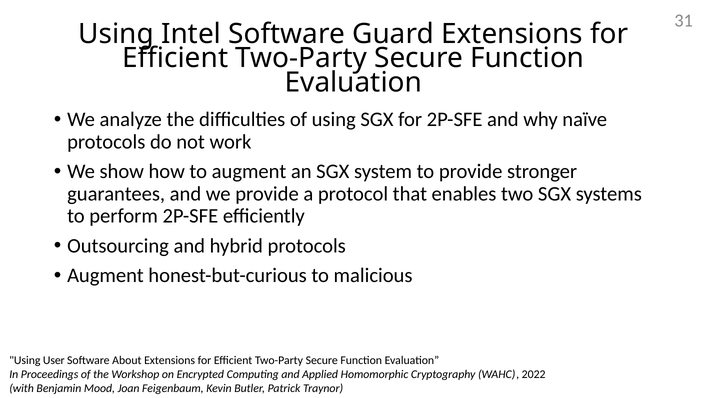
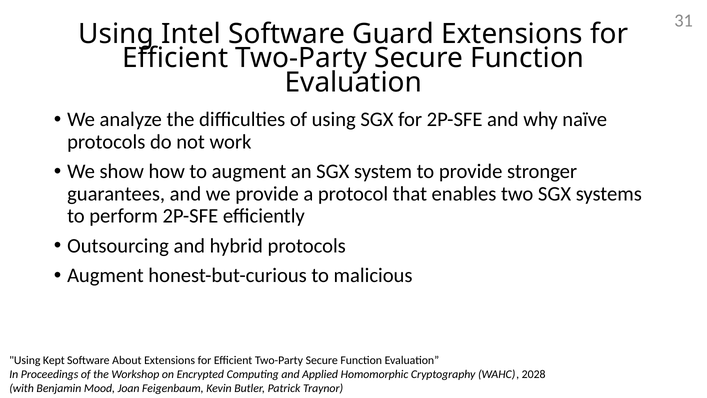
User: User -> Kept (54, 360)
2022: 2022 -> 2028 (534, 374)
